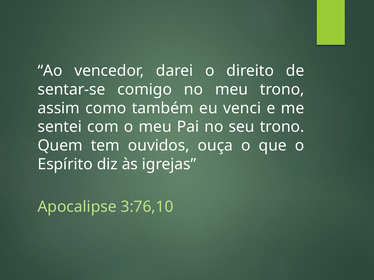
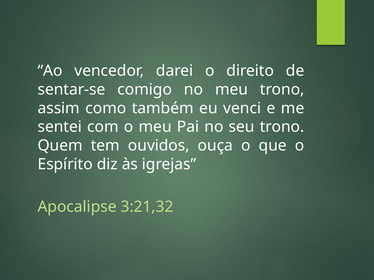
3:76,10: 3:76,10 -> 3:21,32 (147, 207)
